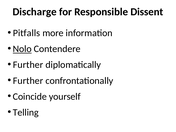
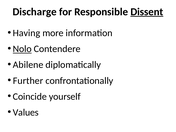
Dissent underline: none -> present (147, 12)
Pitfalls: Pitfalls -> Having (26, 33)
Further: Further -> Abilene (28, 65)
Telling: Telling -> Values (26, 112)
